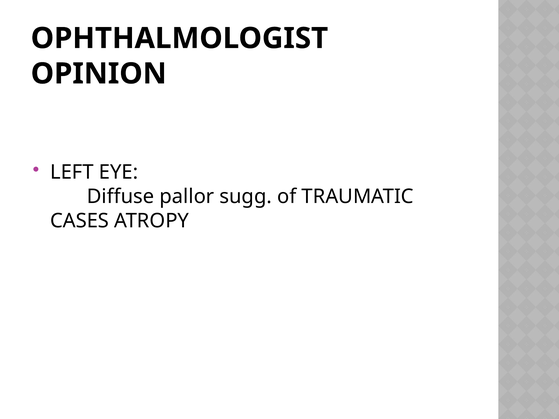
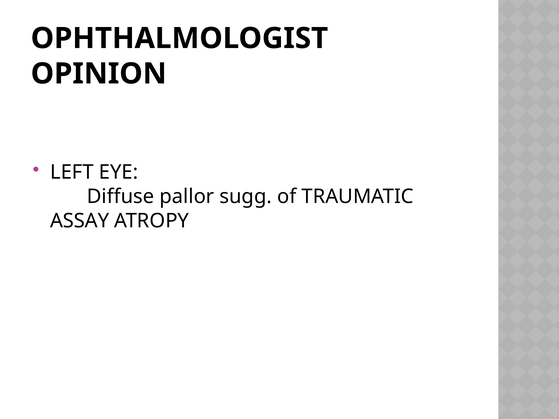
CASES: CASES -> ASSAY (80, 221)
